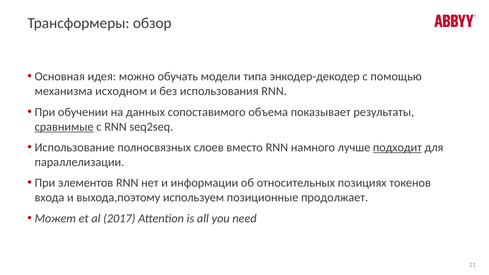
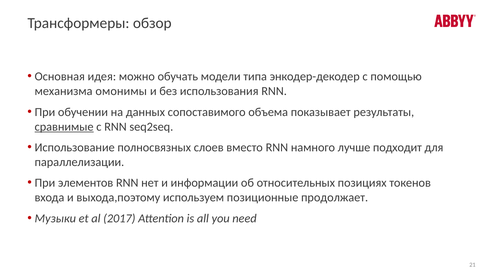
исходном: исходном -> омонимы (121, 91)
подходит underline: present -> none (397, 147)
Может: Может -> Музыки (55, 218)
